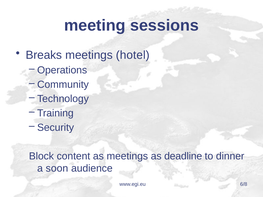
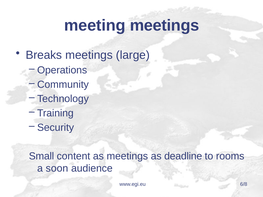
meeting sessions: sessions -> meetings (165, 25)
hotel: hotel -> large (133, 55)
Block: Block -> Small (41, 156)
dinner: dinner -> rooms (230, 156)
